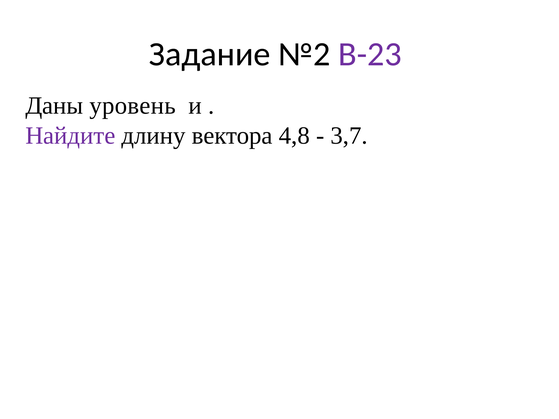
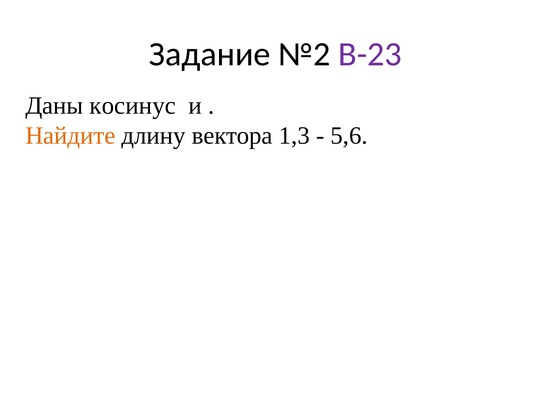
уровень: уровень -> косинус (133, 106)
Найдите colour: purple -> orange (70, 136)
4,8: 4,8 -> 1,3 (294, 136)
3,7: 3,7 -> 5,6 (349, 136)
